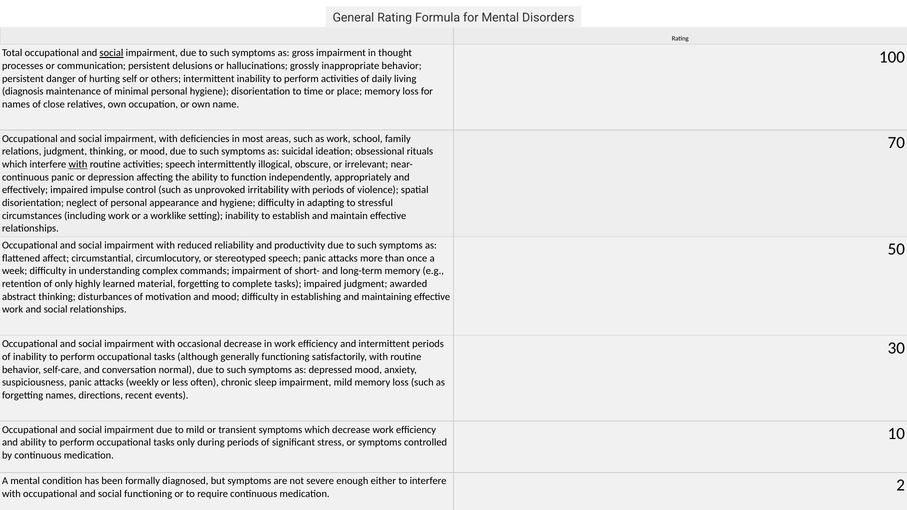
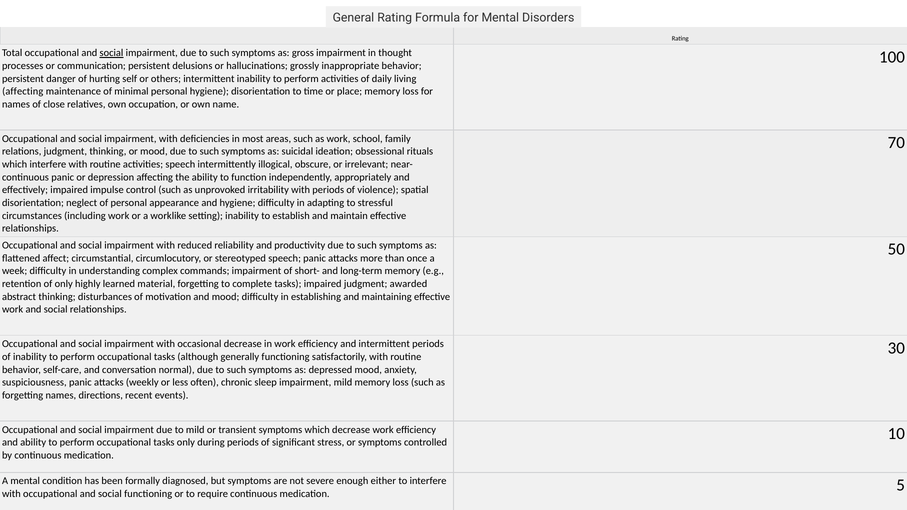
diagnosis: diagnosis -> affecting (23, 92)
with underline: present -> none (78, 164)
2: 2 -> 5 (901, 485)
